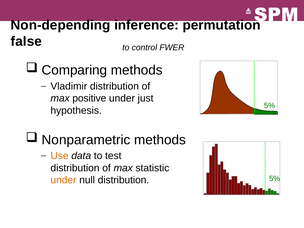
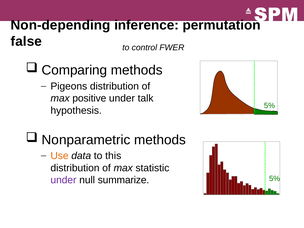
Vladimir: Vladimir -> Pigeons (69, 86)
just: just -> talk (146, 98)
test: test -> this (113, 156)
under colour: orange -> purple (63, 180)
null distribution: distribution -> summarize (123, 180)
